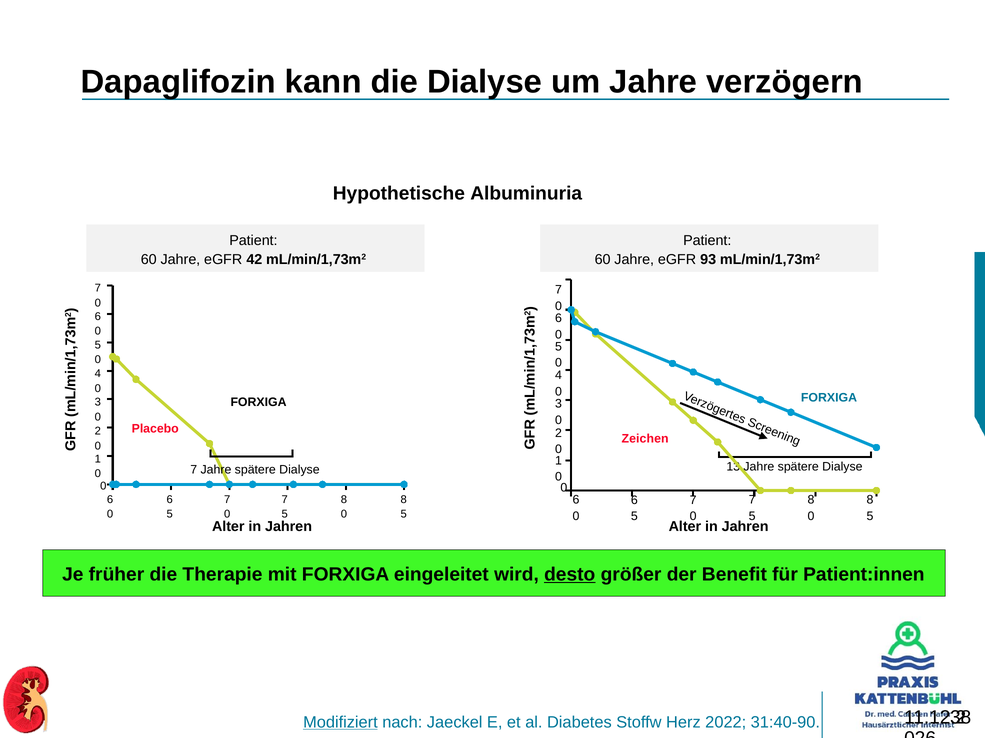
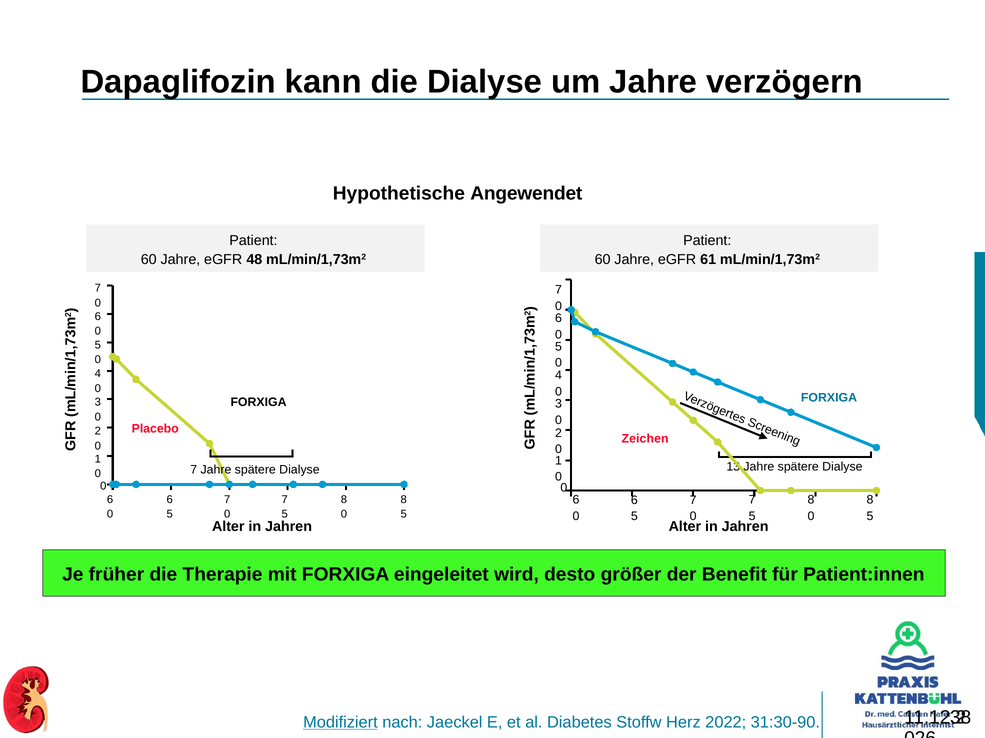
Albuminuria: Albuminuria -> Angewendet (526, 194)
42: 42 -> 48 (254, 260)
93: 93 -> 61 (708, 260)
desto underline: present -> none (570, 575)
31:40-90: 31:40-90 -> 31:30-90 (785, 723)
